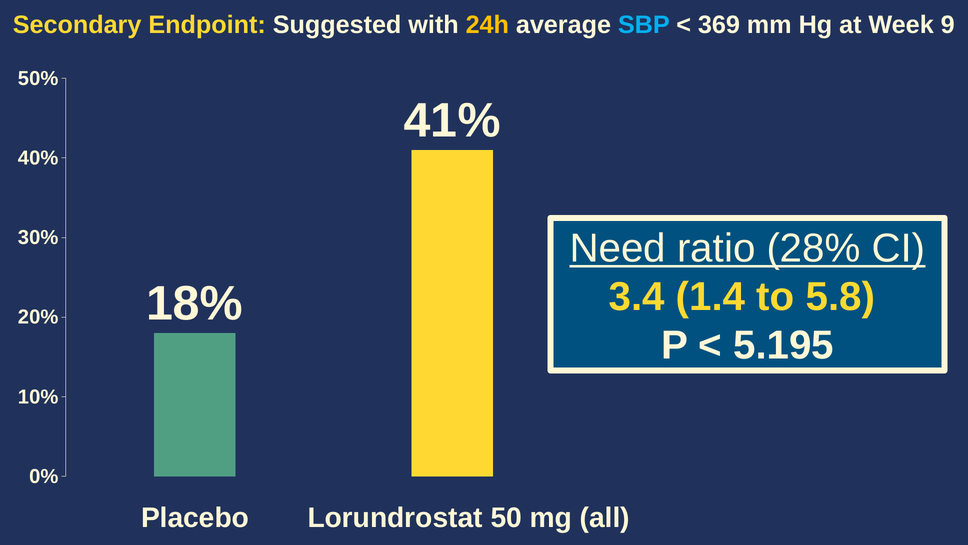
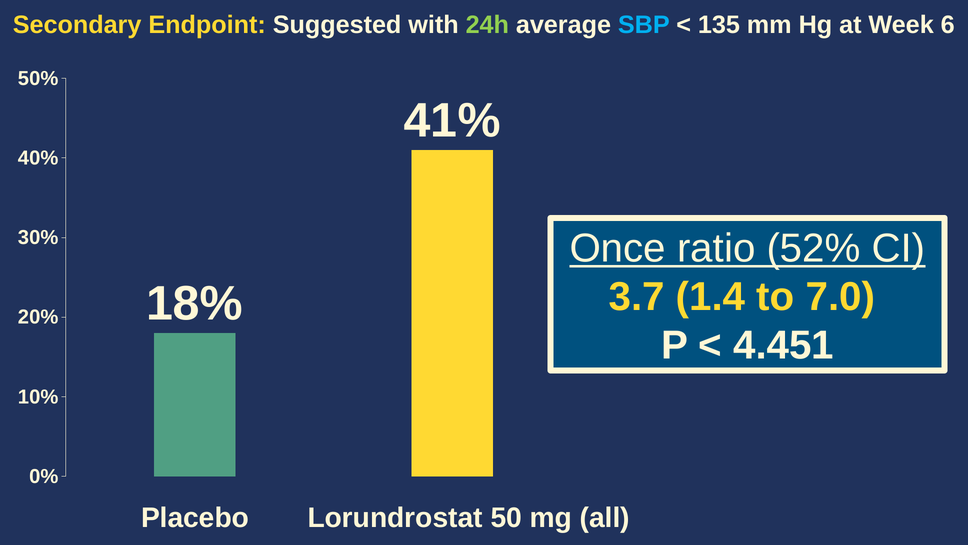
24h colour: yellow -> light green (487, 25)
369: 369 -> 135 (719, 25)
9: 9 -> 6 (948, 25)
Need: Need -> Once (618, 248)
28%: 28% -> 52% (814, 248)
3.4: 3.4 -> 3.7 (637, 297)
5.8: 5.8 -> 7.0 (840, 297)
5.195: 5.195 -> 4.451 (784, 345)
